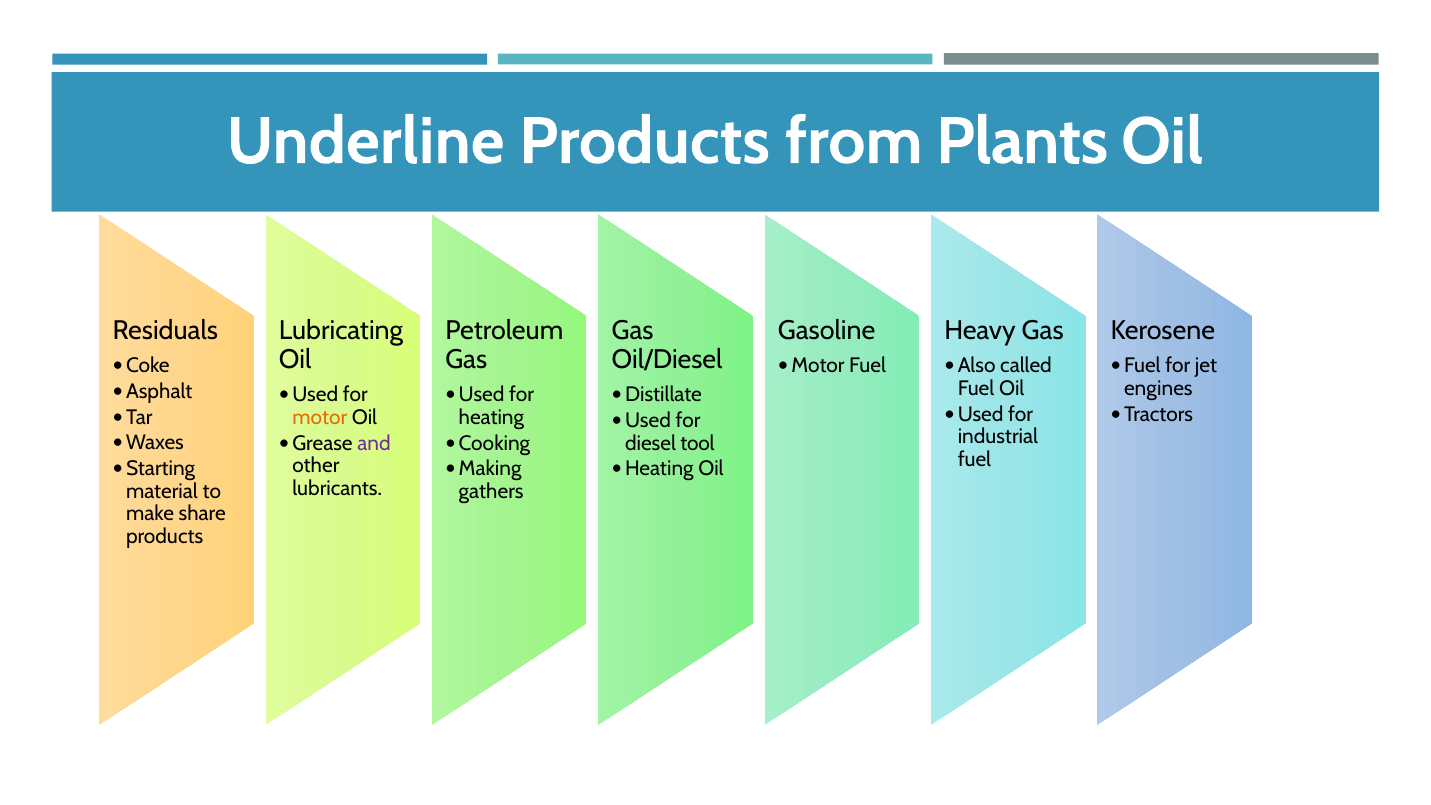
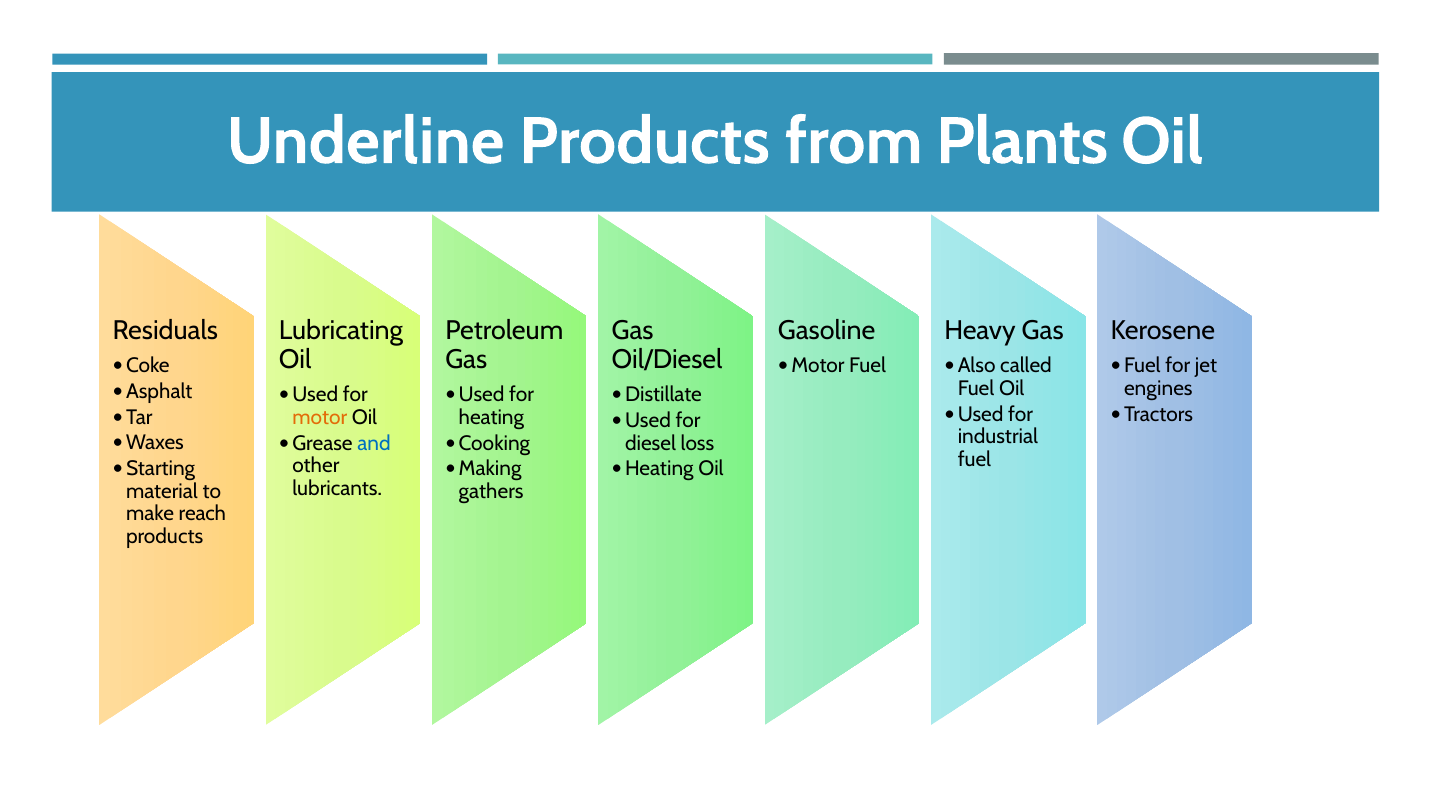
and colour: purple -> blue (374, 443)
tool: tool -> loss (697, 443)
share: share -> reach (202, 514)
